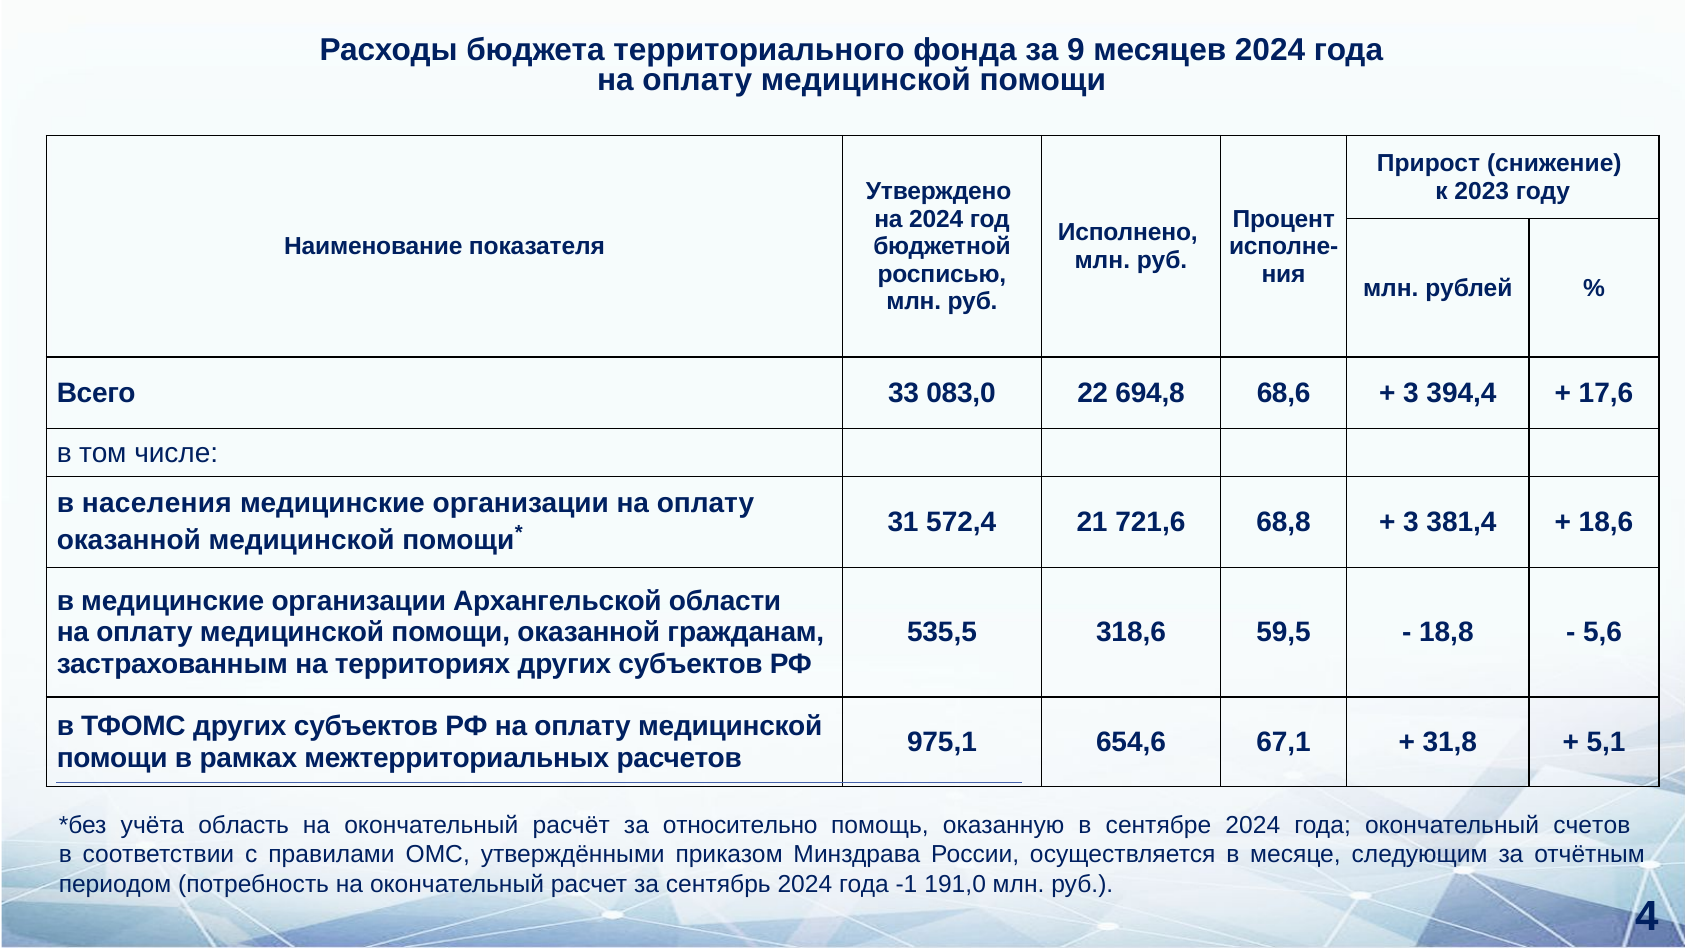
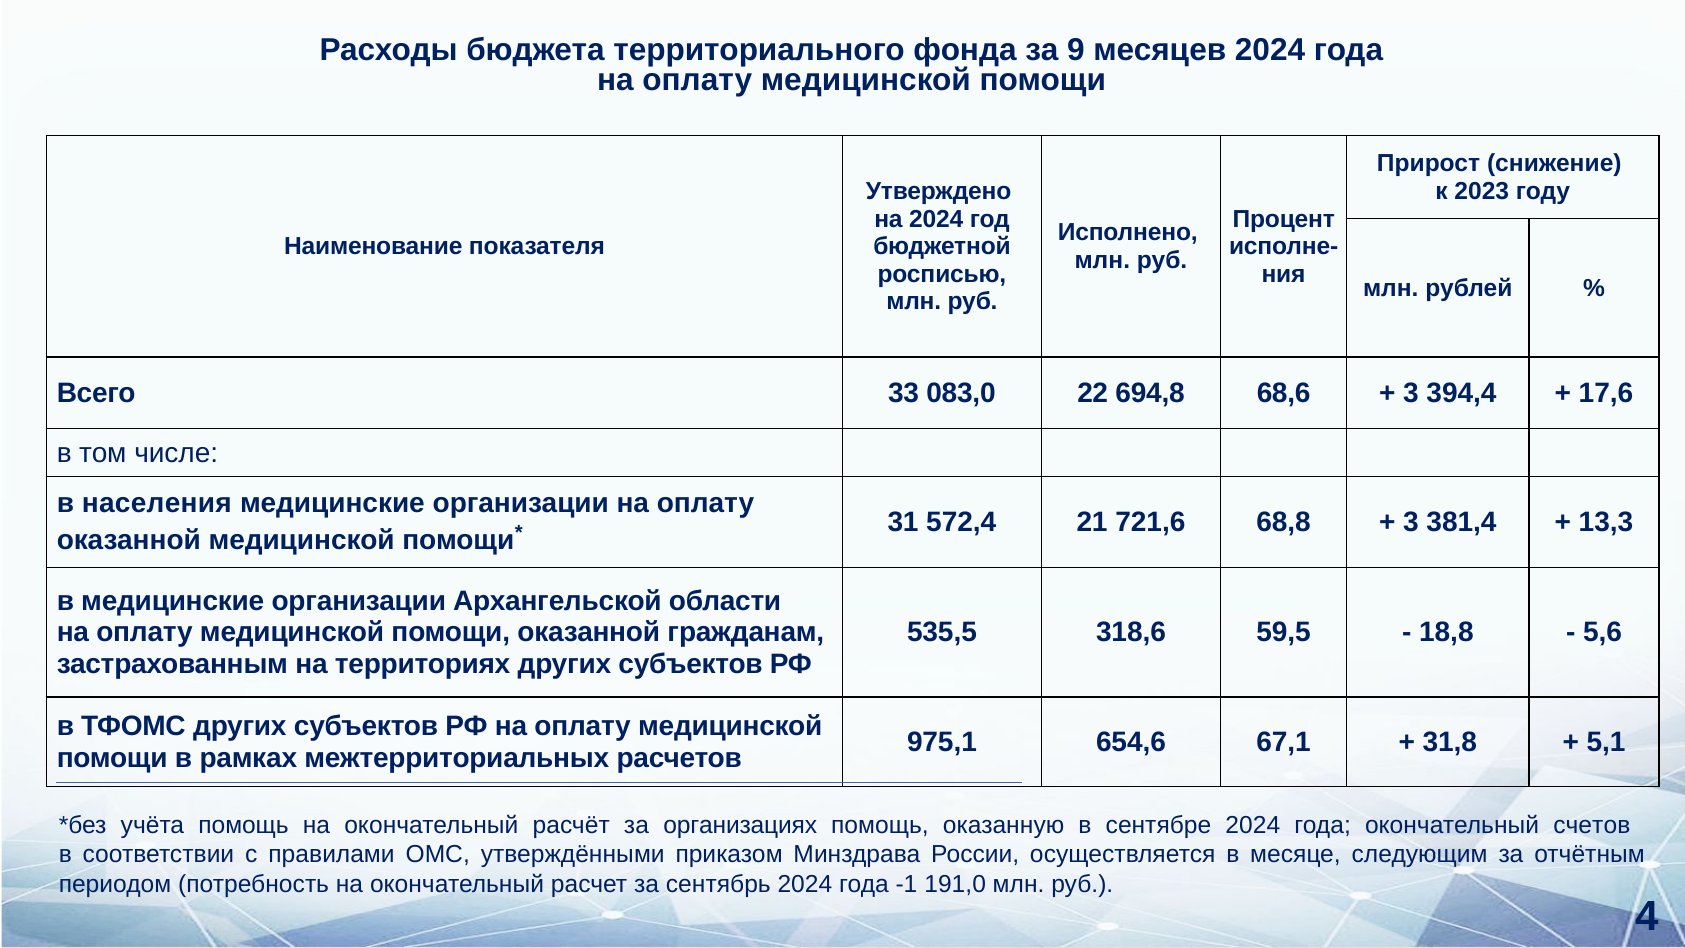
18,6: 18,6 -> 13,3 (1606, 522)
учёта область: область -> помощь (244, 825)
относительно: относительно -> организациях (740, 825)
